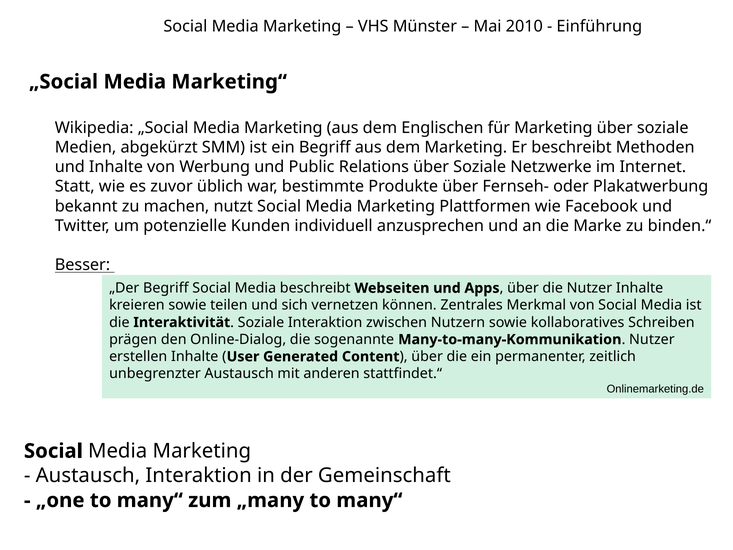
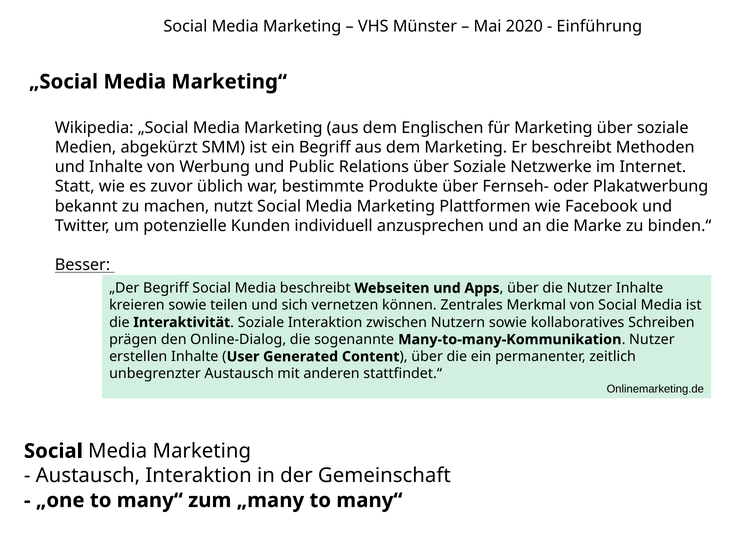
2010: 2010 -> 2020 (524, 26)
